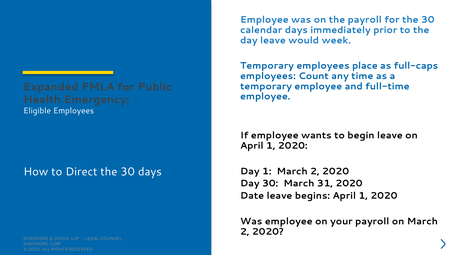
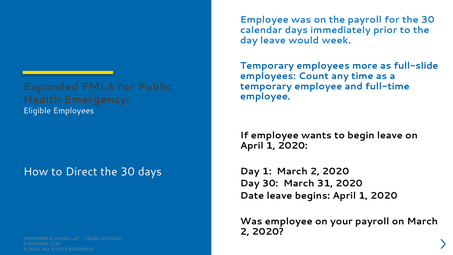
place: place -> more (365, 66)
full-caps: full-caps -> full-slide (416, 66)
